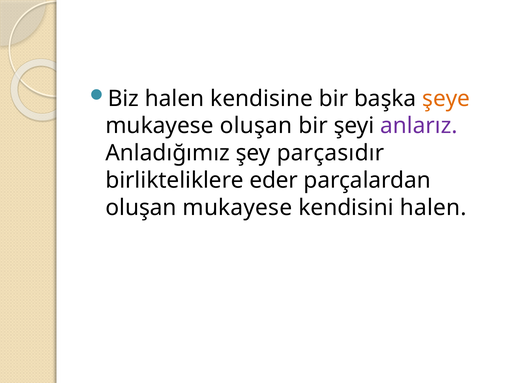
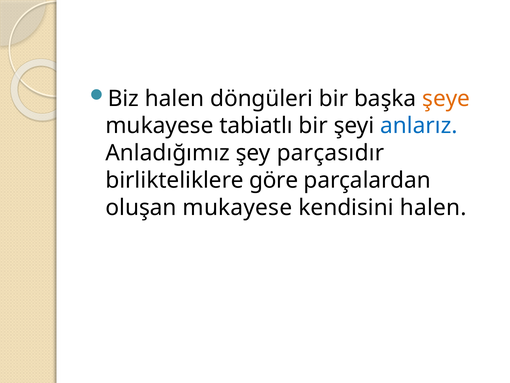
kendisine: kendisine -> döngüleri (262, 98)
mukayese oluşan: oluşan -> tabiatlı (256, 126)
anlarız colour: purple -> blue (419, 126)
eder: eder -> göre (274, 180)
